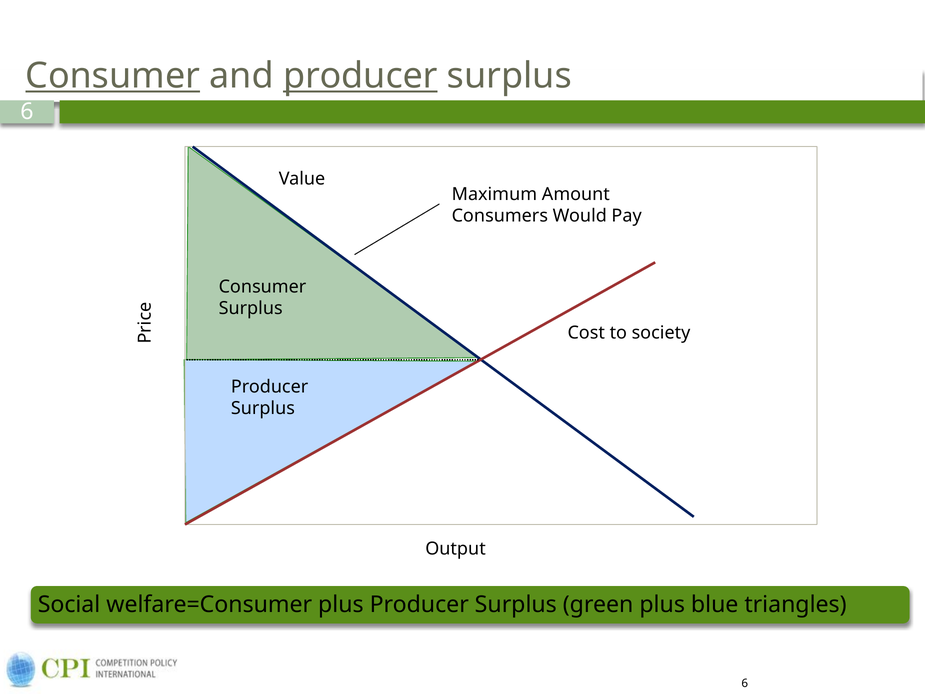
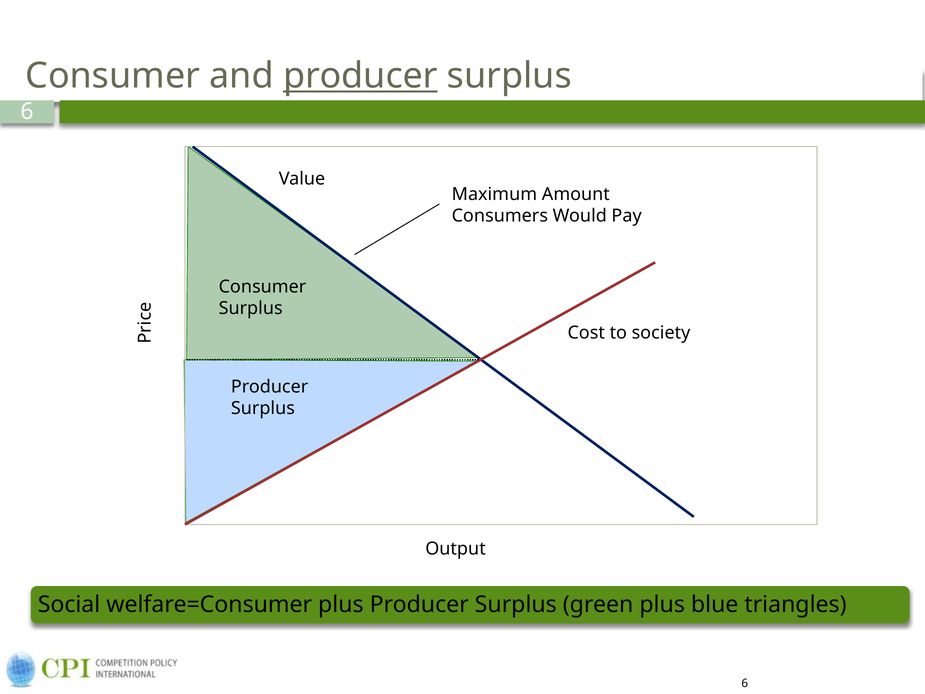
Consumer underline: present -> none (113, 76)
